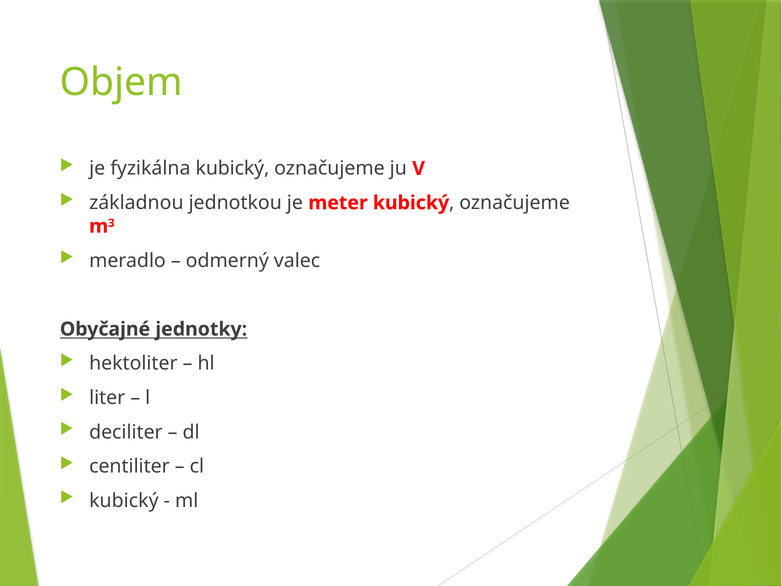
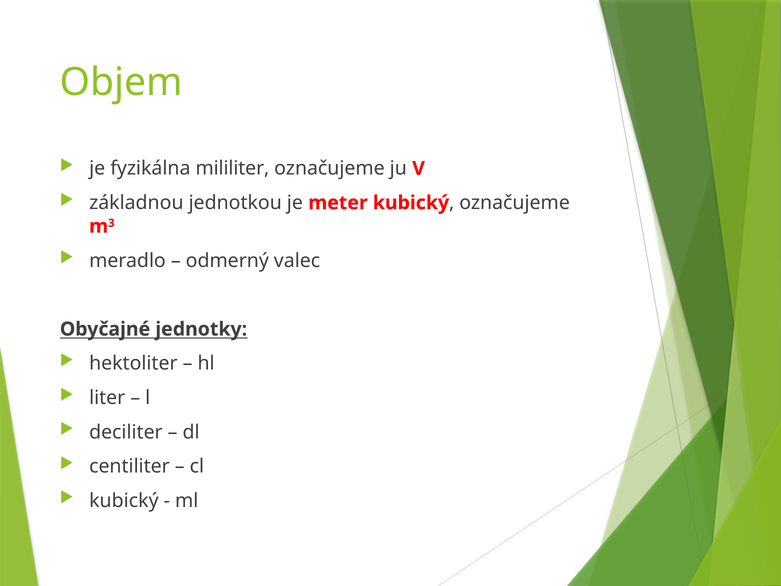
fyzikálna kubický: kubický -> mililiter (232, 168)
